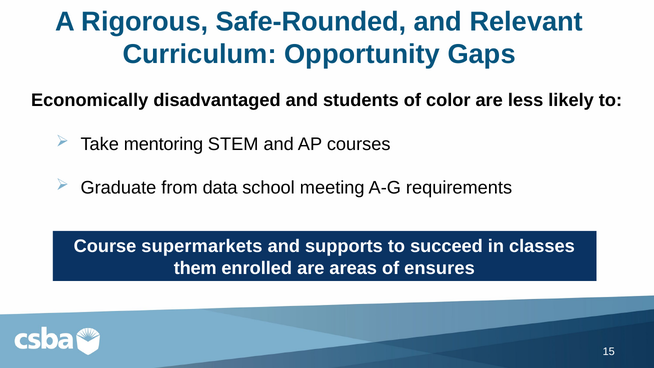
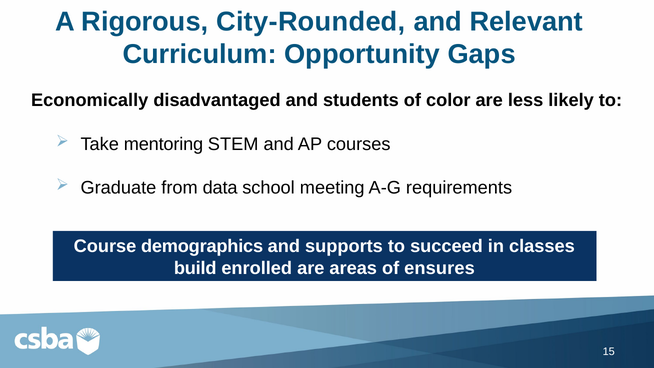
Safe-Rounded: Safe-Rounded -> City-Rounded (311, 22)
supermarkets: supermarkets -> demographics (202, 246)
them: them -> build (195, 268)
